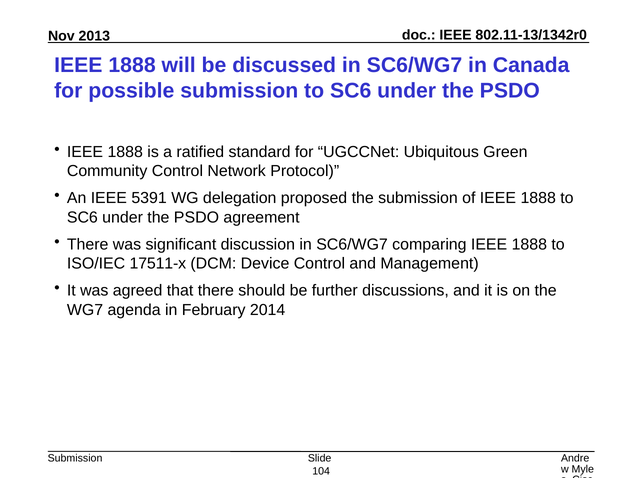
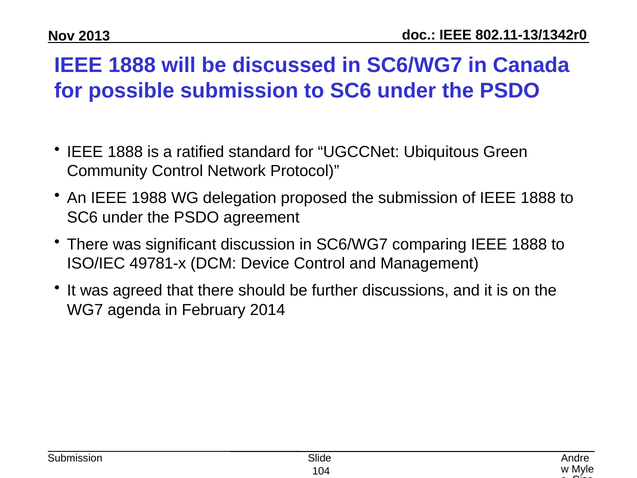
5391: 5391 -> 1988 (149, 198)
17511-x: 17511-x -> 49781-x (158, 263)
